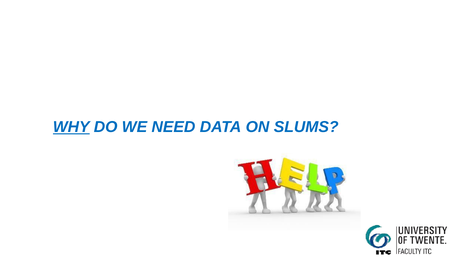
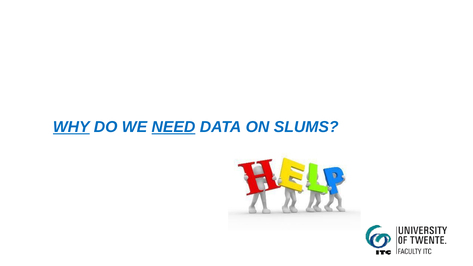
NEED underline: none -> present (173, 127)
